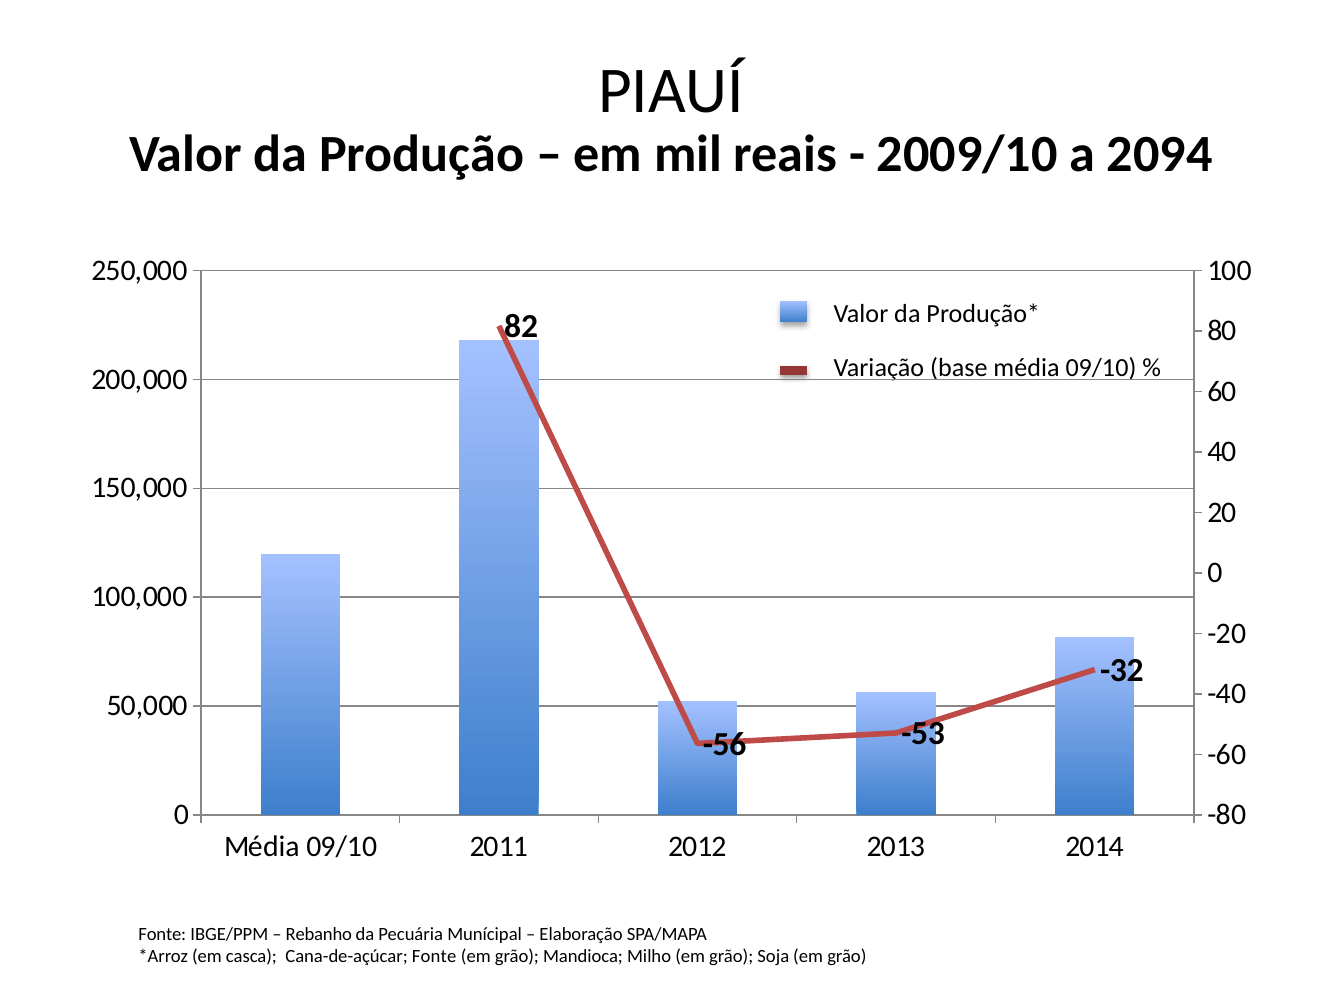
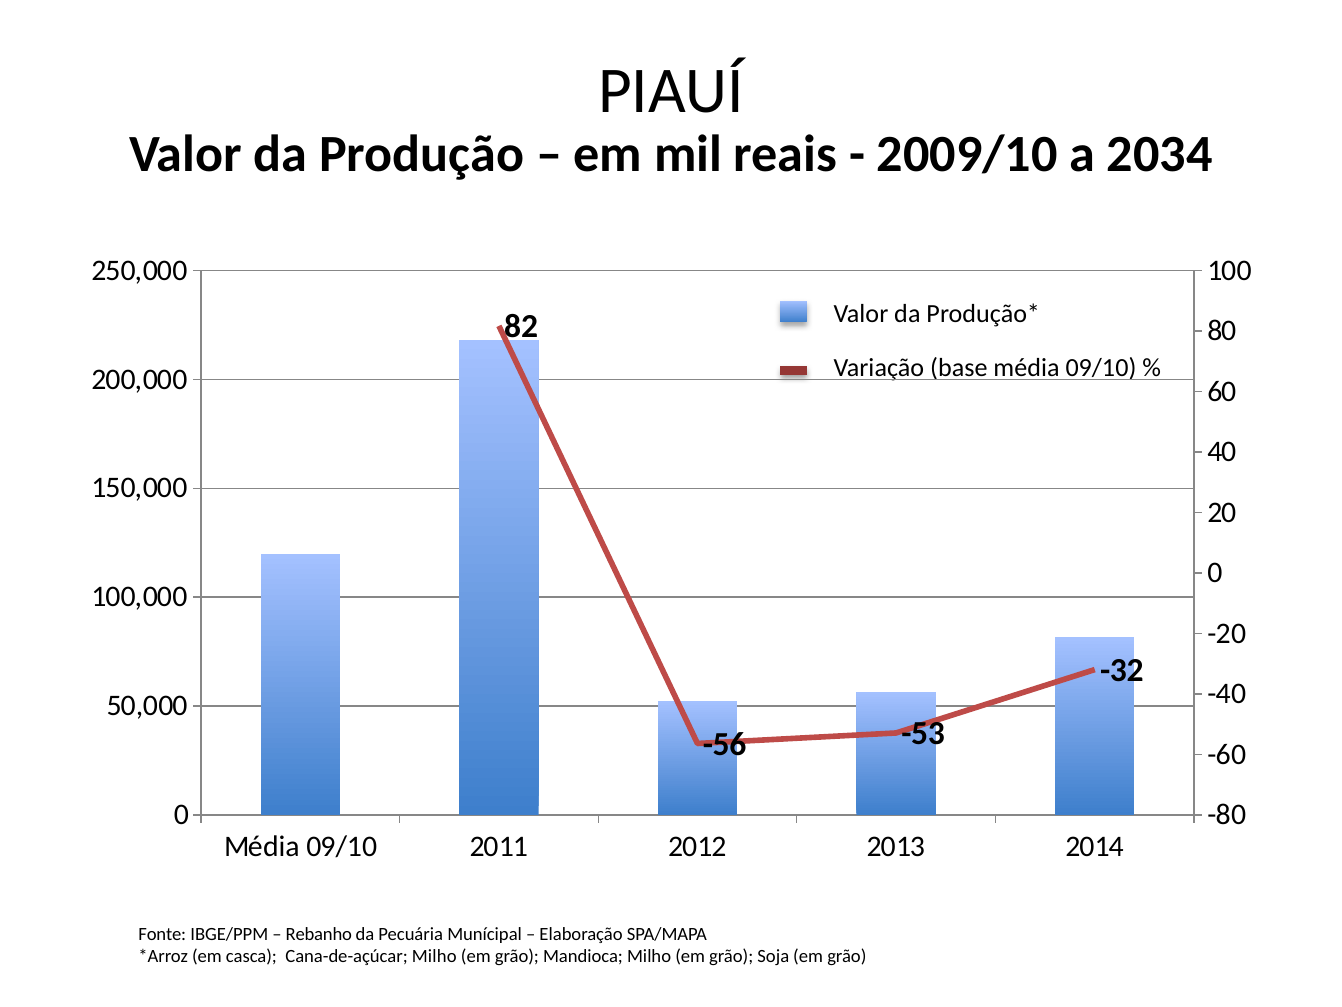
2094: 2094 -> 2034 (1160, 154)
Cana-de-açúcar Fonte: Fonte -> Milho (434, 956)
